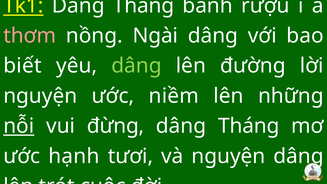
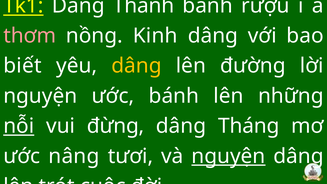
Tk1 Dâng Tháng: Tháng -> Thành (144, 6)
Ngài: Ngài -> Kinh (155, 36)
dâng colour: light green -> yellow (136, 66)
ước niềm: niềm -> bánh (174, 96)
hạnh: hạnh -> nâng (74, 156)
nguyện underline: none -> present (228, 156)
